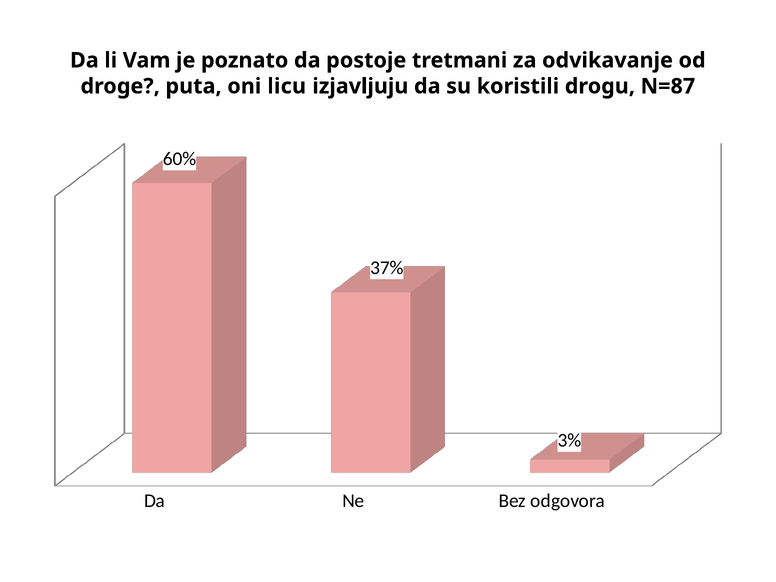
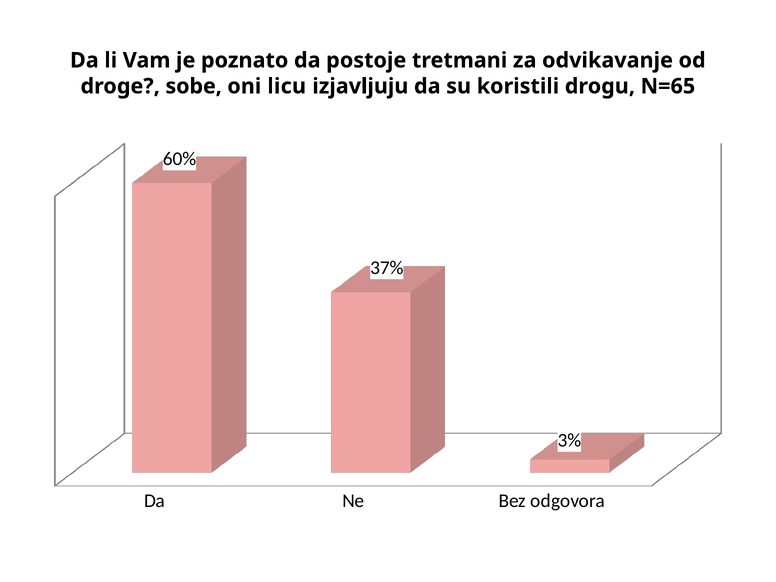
puta: puta -> sobe (194, 86)
N=87: N=87 -> N=65 (668, 86)
